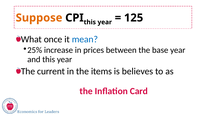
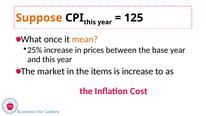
mean colour: blue -> orange (85, 39)
current: current -> market (51, 71)
is believes: believes -> increase (138, 71)
Card: Card -> Cost (139, 91)
